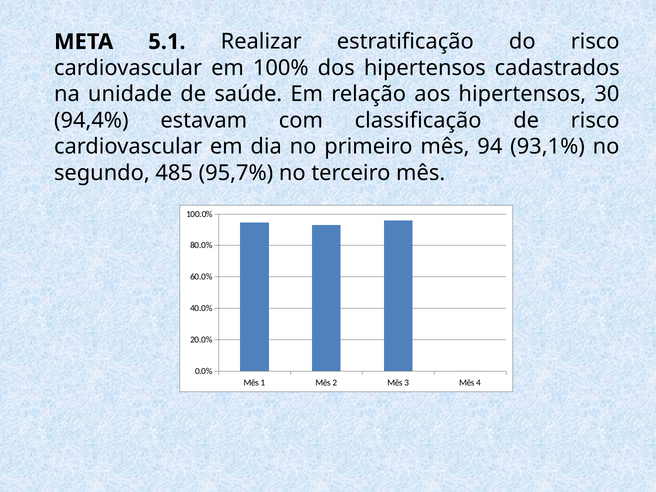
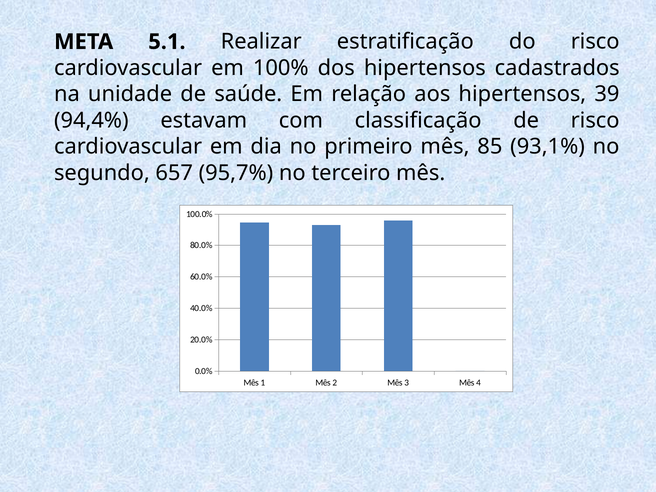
30: 30 -> 39 (607, 94)
94: 94 -> 85 (490, 147)
485: 485 -> 657 (174, 173)
